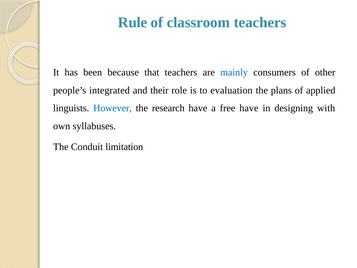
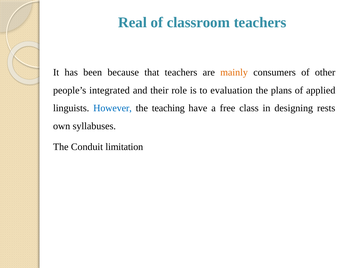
Rule: Rule -> Real (133, 22)
mainly colour: blue -> orange (234, 72)
research: research -> teaching (168, 108)
free have: have -> class (249, 108)
with: with -> rests (326, 108)
